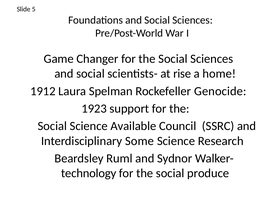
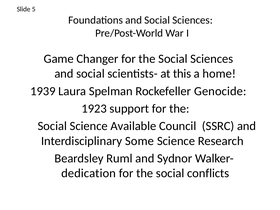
rise: rise -> this (182, 74)
1912: 1912 -> 1939 (43, 91)
technology: technology -> dedication (89, 173)
produce: produce -> conflicts (208, 173)
